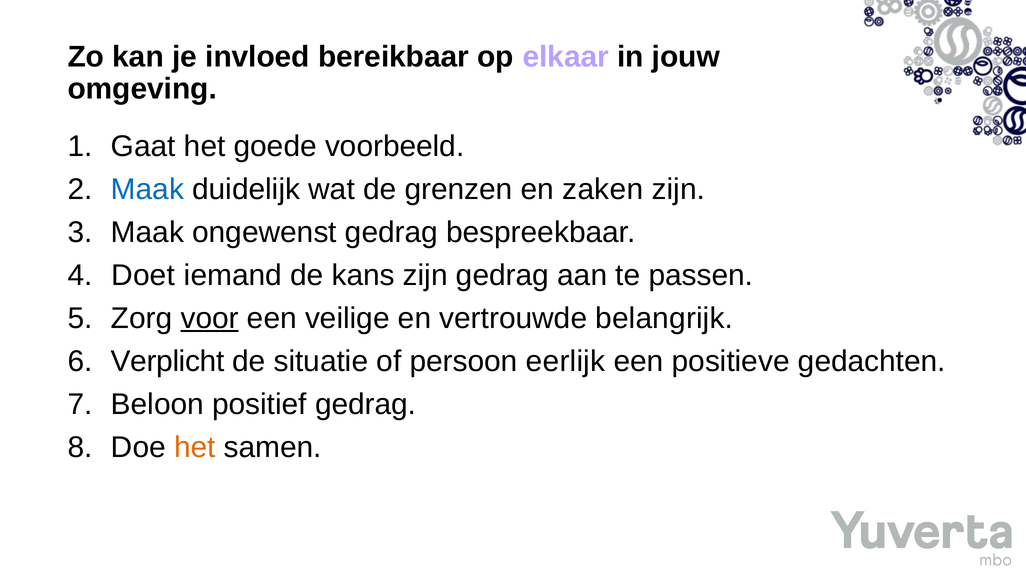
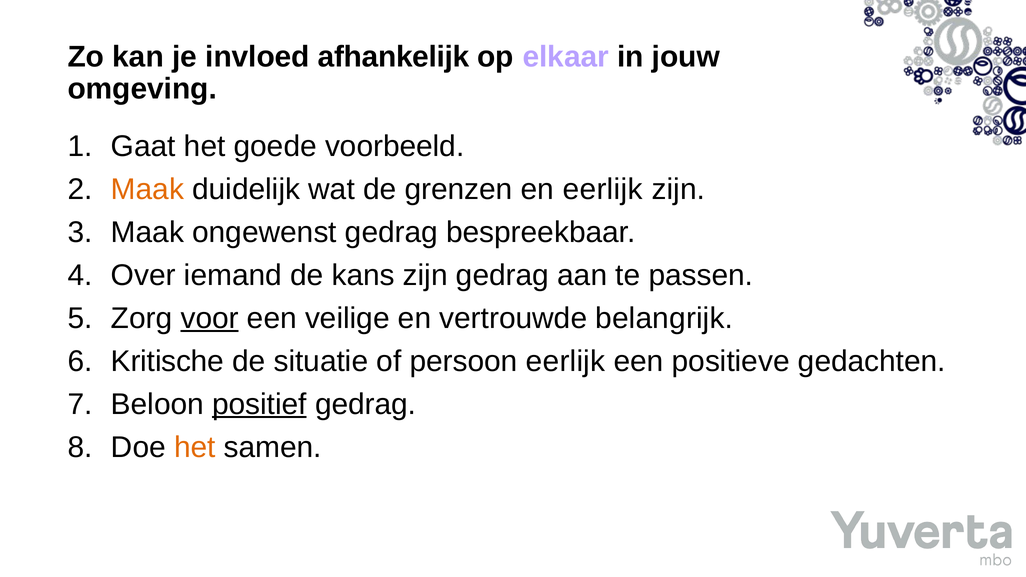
bereikbaar: bereikbaar -> afhankelijk (394, 57)
Maak colour: blue -> orange (148, 189)
en zaken: zaken -> eerlijk (603, 189)
Doet: Doet -> Over (143, 275)
Verplicht: Verplicht -> Kritische (168, 361)
positief underline: none -> present (259, 404)
